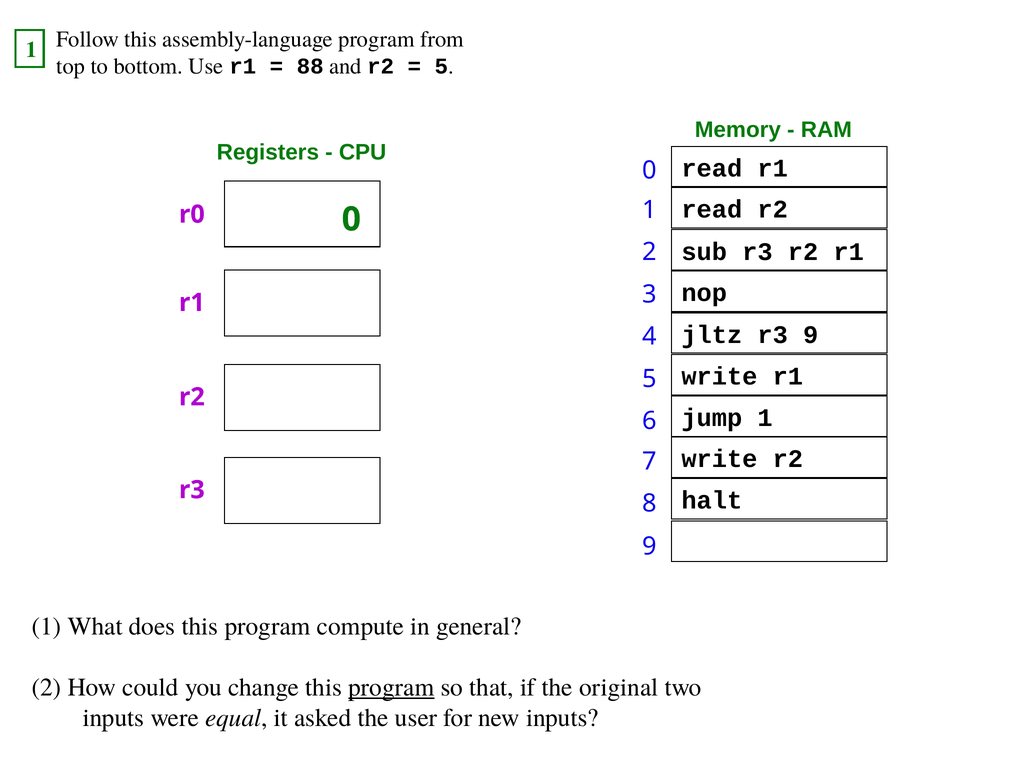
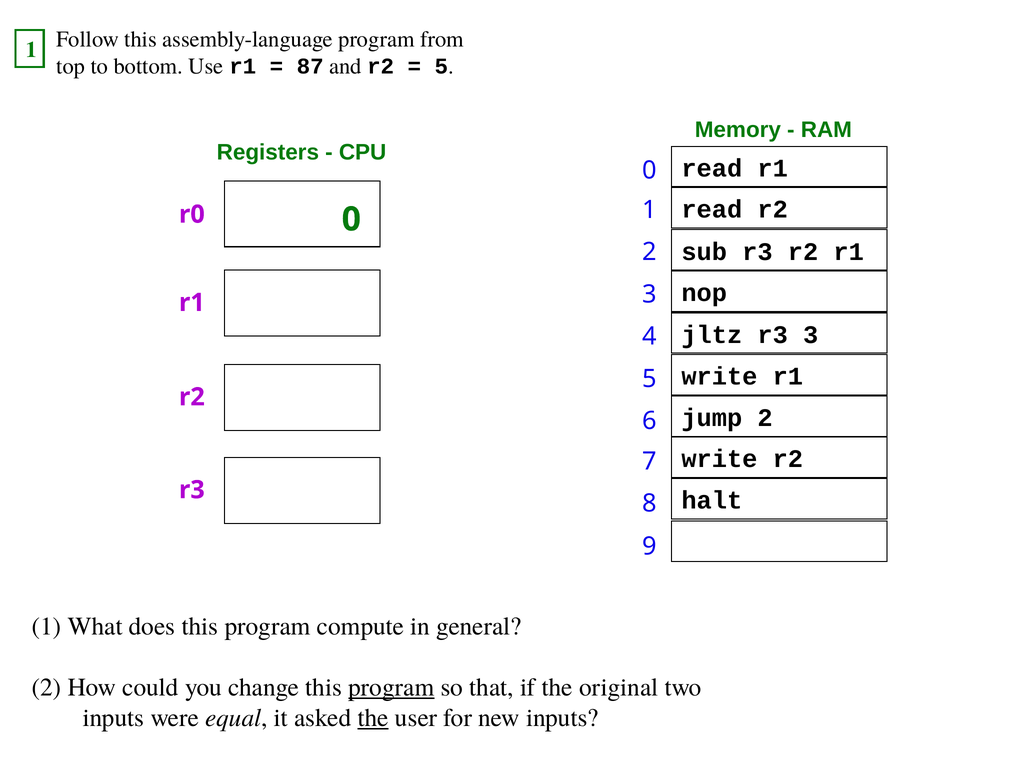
88: 88 -> 87 (310, 66)
r3 9: 9 -> 3 (811, 335)
jump 1: 1 -> 2 (765, 418)
the underline: none -> present (373, 718)
